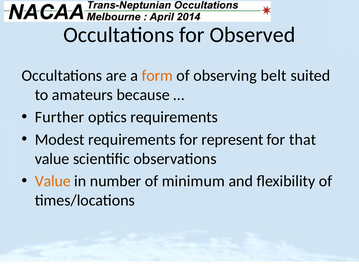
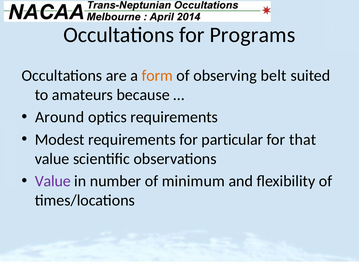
Observed: Observed -> Programs (252, 35)
Further: Further -> Around (60, 117)
represent: represent -> particular (232, 139)
Value colour: orange -> purple (53, 181)
